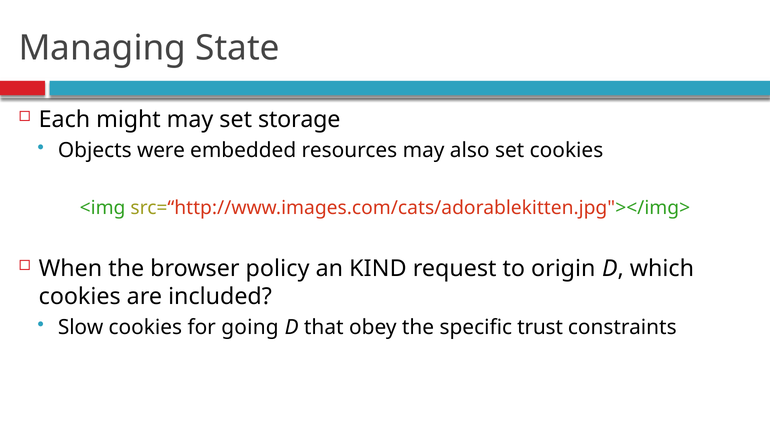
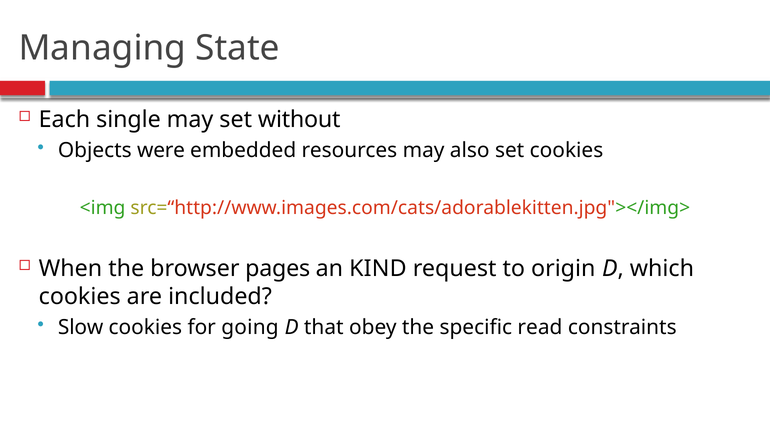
might: might -> single (128, 119)
storage: storage -> without (299, 119)
policy: policy -> pages (278, 269)
trust: trust -> read (540, 327)
